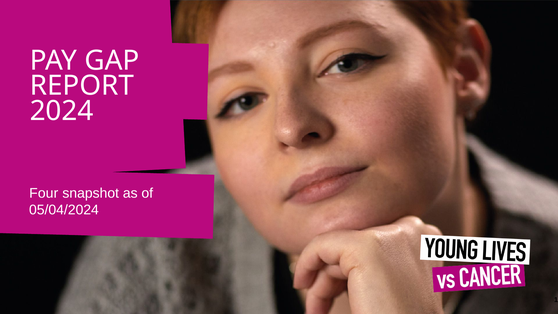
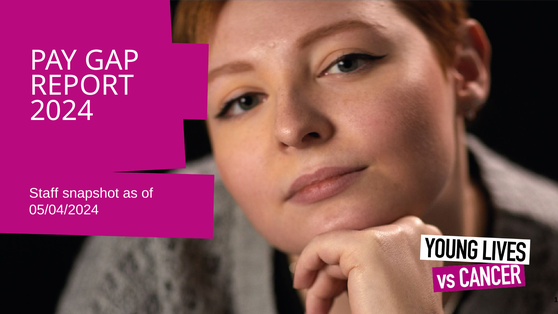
Four: Four -> Staff (44, 193)
